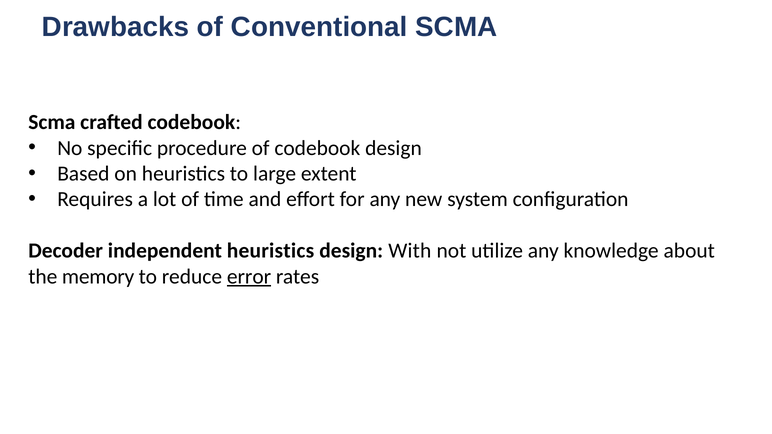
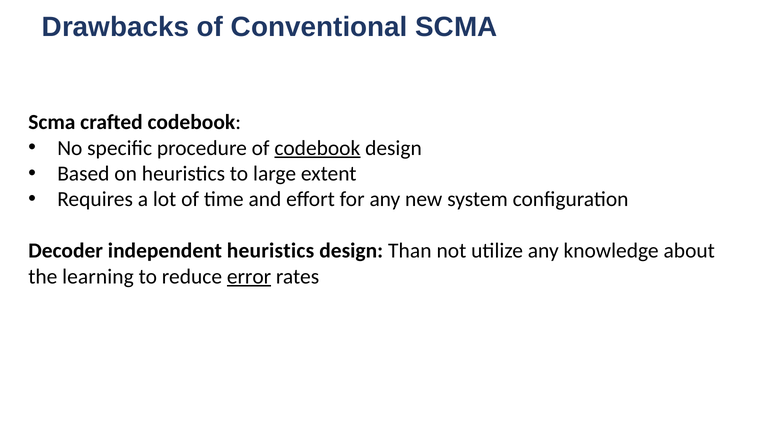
codebook underline: none -> present (317, 148)
With: With -> Than (410, 251)
memory: memory -> learning (98, 277)
